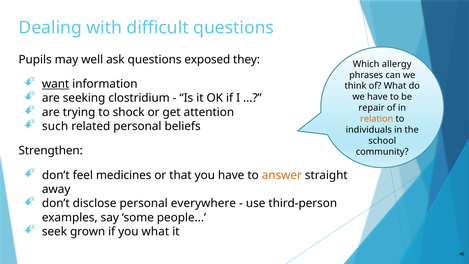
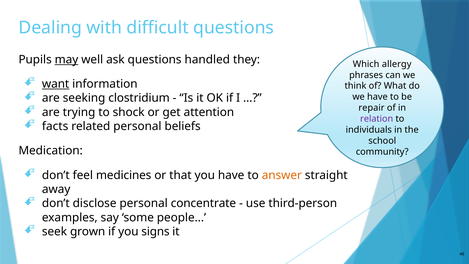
may underline: none -> present (66, 59)
exposed: exposed -> handled (207, 59)
relation colour: orange -> purple (377, 119)
such: such -> facts (55, 126)
Strengthen: Strengthen -> Medication (51, 151)
everywhere: everywhere -> concentrate (203, 203)
you what: what -> signs (155, 231)
